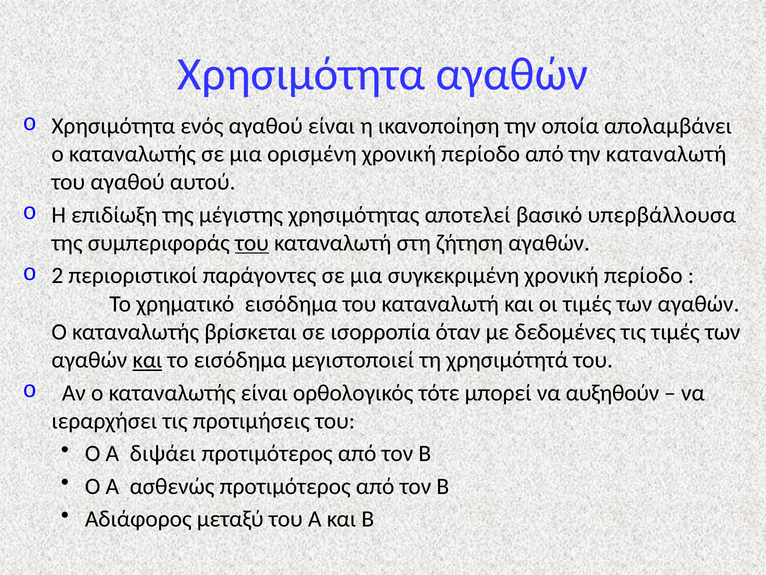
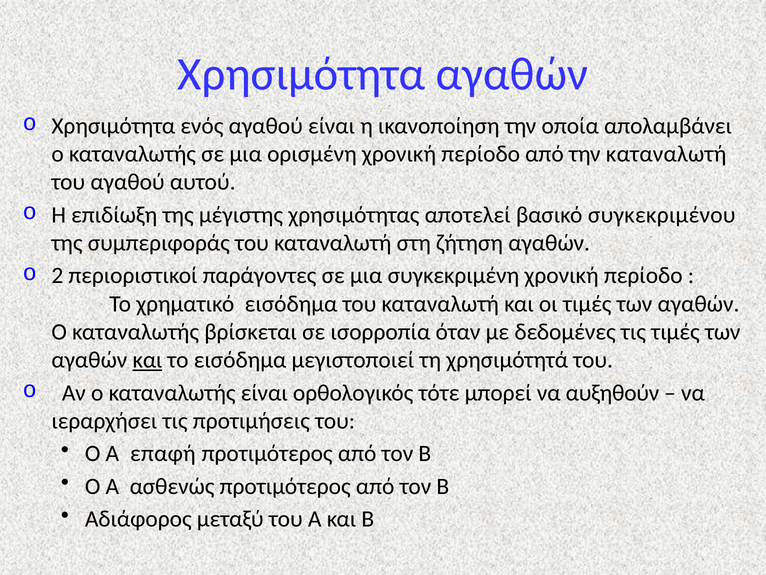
υπερβάλλουσα: υπερβάλλουσα -> συγκεκριμένου (662, 215)
του underline: present -> none (252, 243)
διψάει: διψάει -> επαφή (163, 453)
